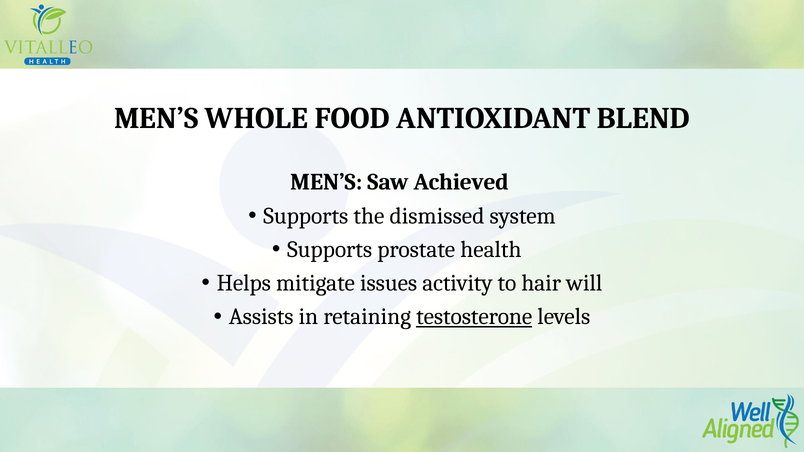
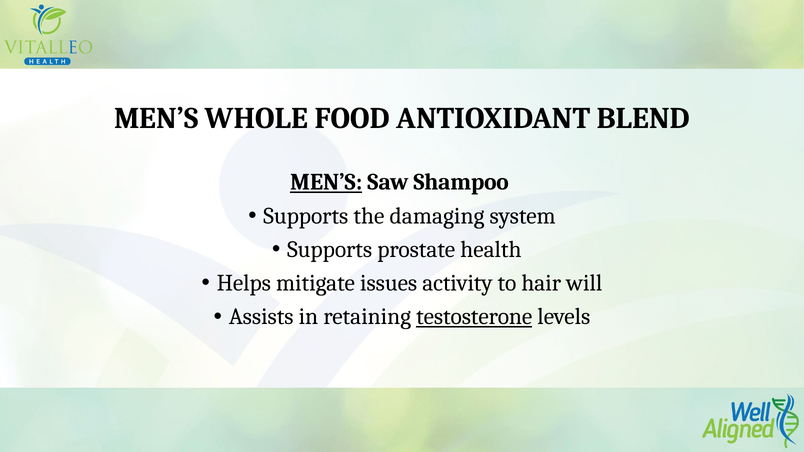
MEN’S underline: none -> present (326, 182)
Achieved: Achieved -> Shampoo (461, 182)
dismissed: dismissed -> damaging (437, 216)
